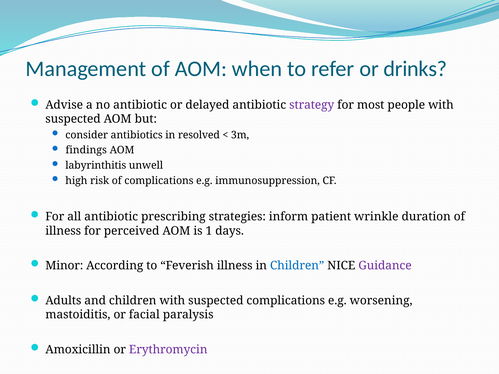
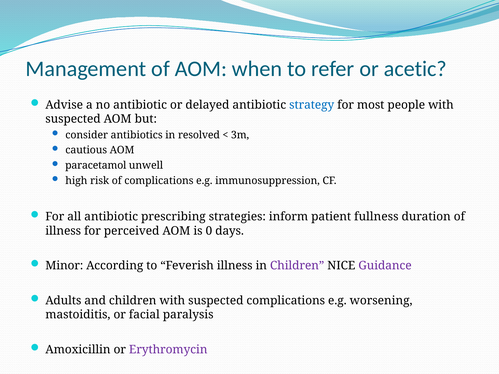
drinks: drinks -> acetic (415, 69)
strategy colour: purple -> blue (312, 105)
findings: findings -> cautious (86, 150)
labyrinthitis: labyrinthitis -> paracetamol (96, 166)
wrinkle: wrinkle -> fullness (376, 217)
1: 1 -> 0 (209, 231)
Children colour: blue -> purple (297, 266)
